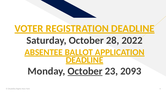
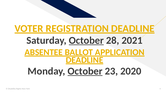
October underline: none -> present (86, 41)
2022: 2022 -> 2021 (132, 41)
2093: 2093 -> 2020 (131, 71)
